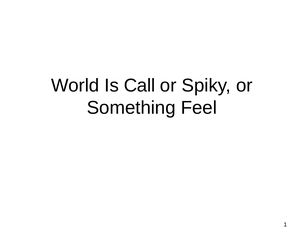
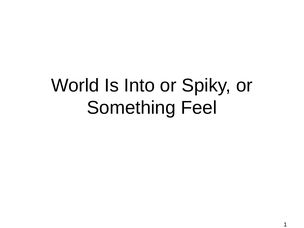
Call: Call -> Into (139, 85)
